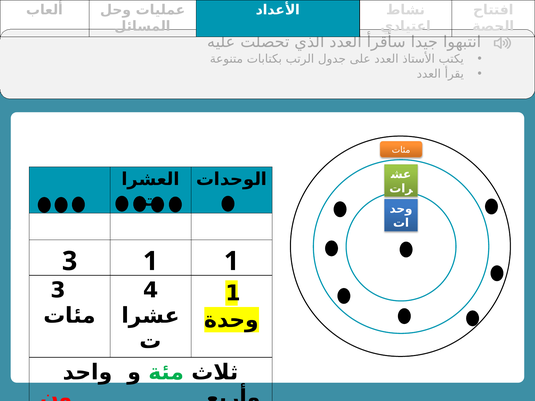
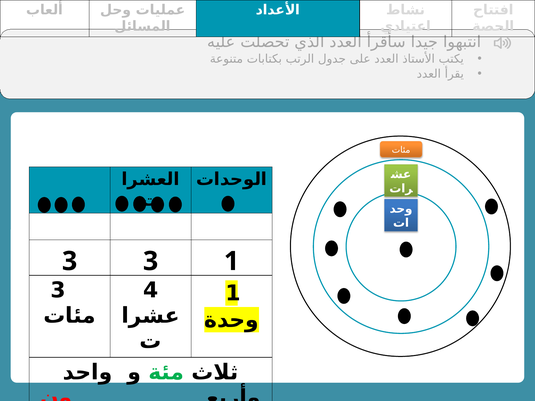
3 1: 1 -> 3 (151, 261)
